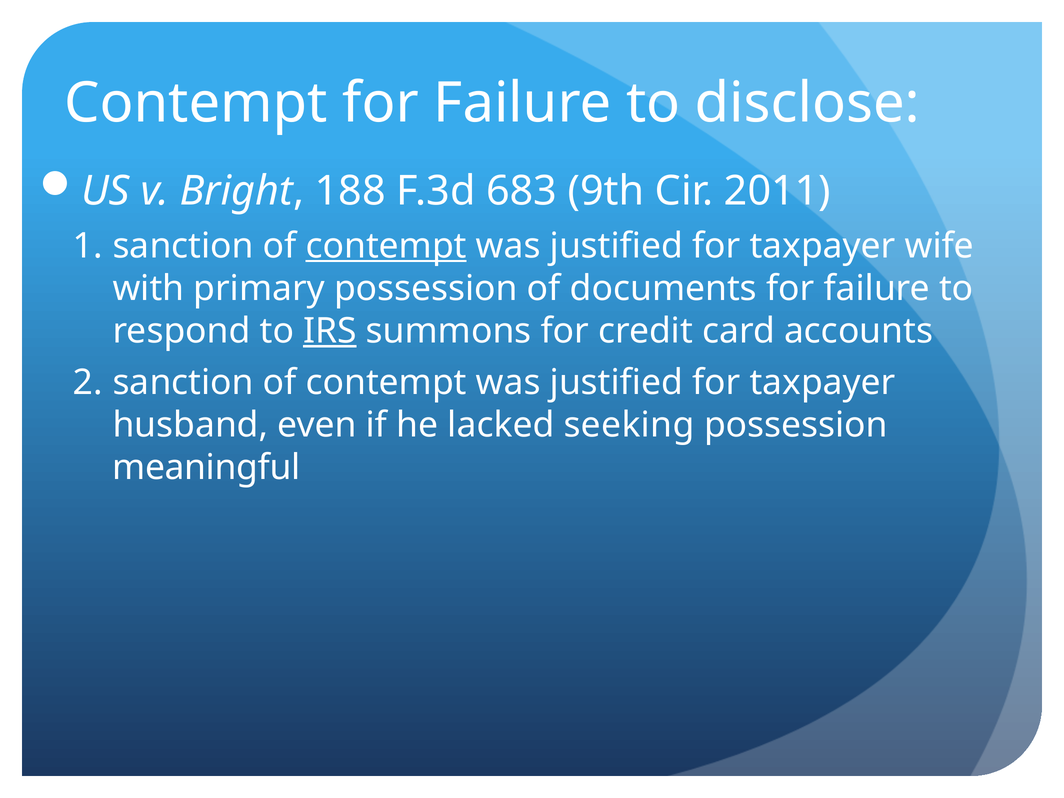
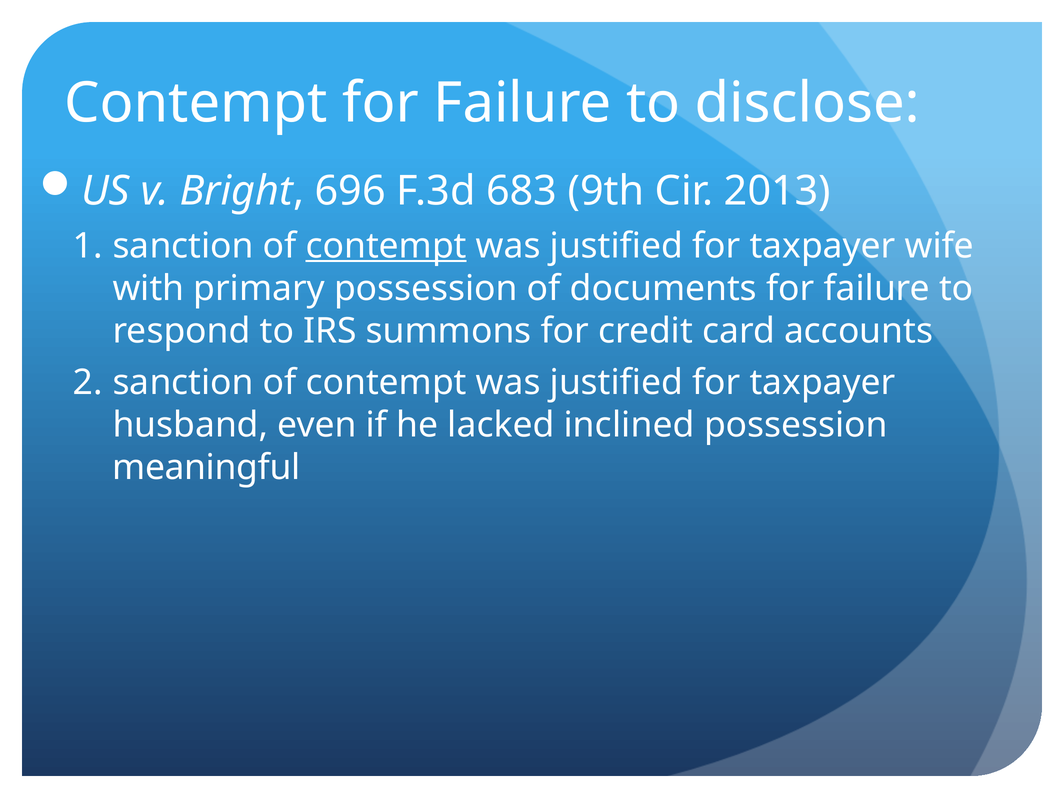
188: 188 -> 696 (350, 191)
2011: 2011 -> 2013 (777, 191)
IRS underline: present -> none (330, 331)
seeking: seeking -> inclined (629, 425)
